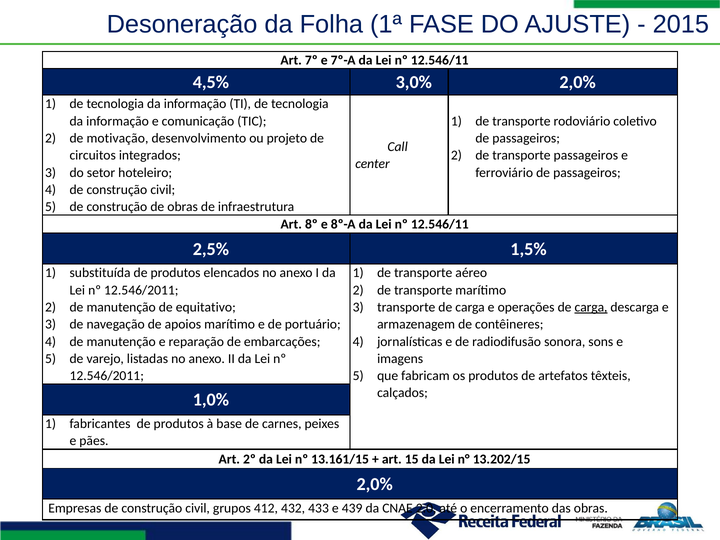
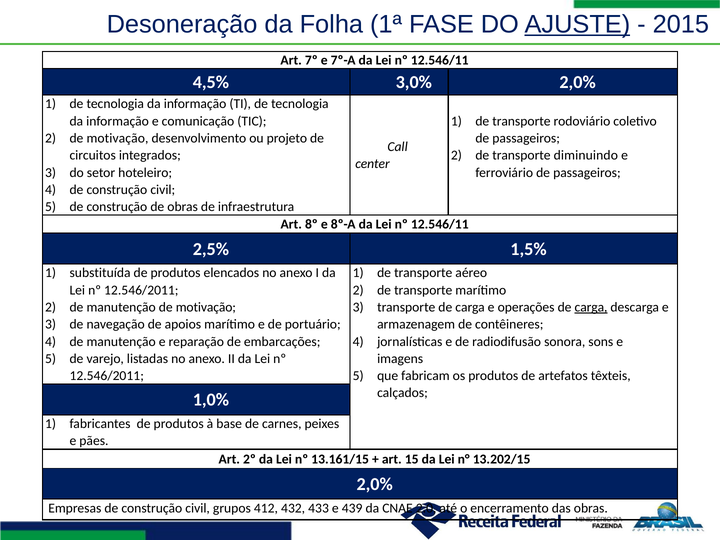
AJUSTE underline: none -> present (577, 24)
transporte passageiros: passageiros -> diminuindo (586, 155)
manutenção de equitativo: equitativo -> motivação (206, 307)
